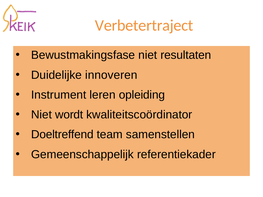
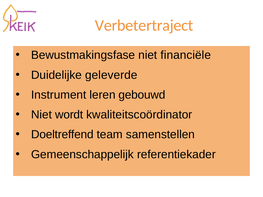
resultaten: resultaten -> financiële (186, 55)
innoveren: innoveren -> geleverde (111, 75)
opleiding: opleiding -> gebouwd (142, 95)
